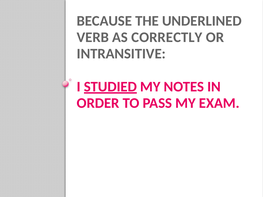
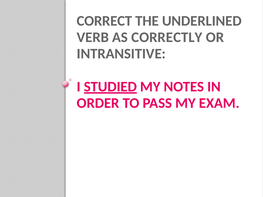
BECAUSE: BECAUSE -> CORRECT (104, 21)
